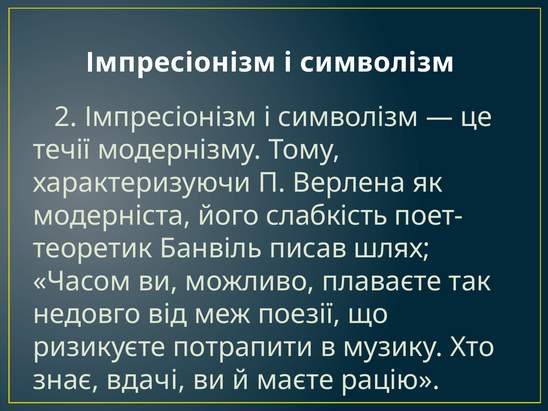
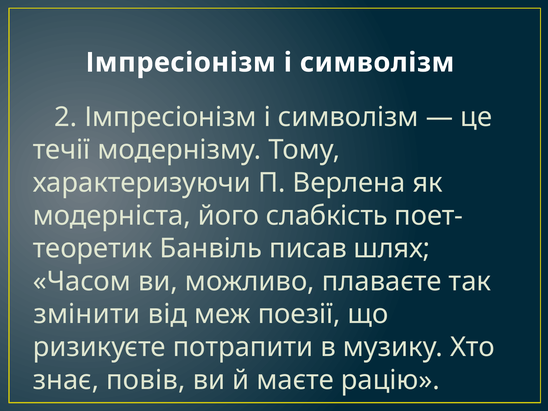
недовго: недовго -> змінити (87, 314)
вдачі: вдачі -> повів (146, 380)
